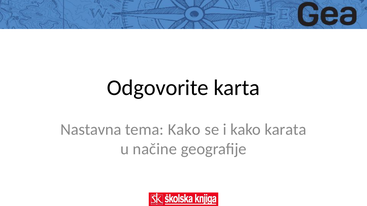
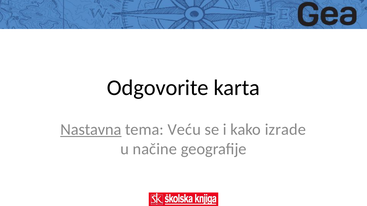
Nastavna underline: none -> present (91, 130)
tema Kako: Kako -> Veću (184, 130)
karata: karata -> izrade (285, 130)
